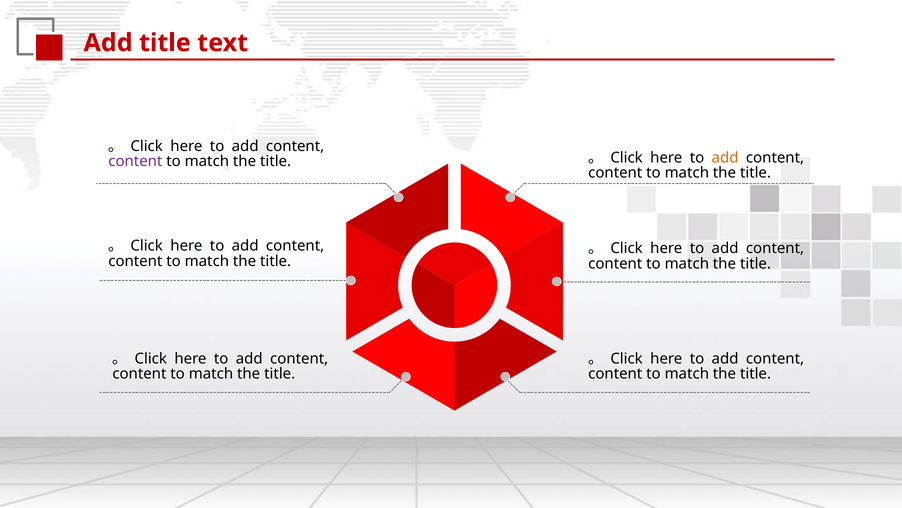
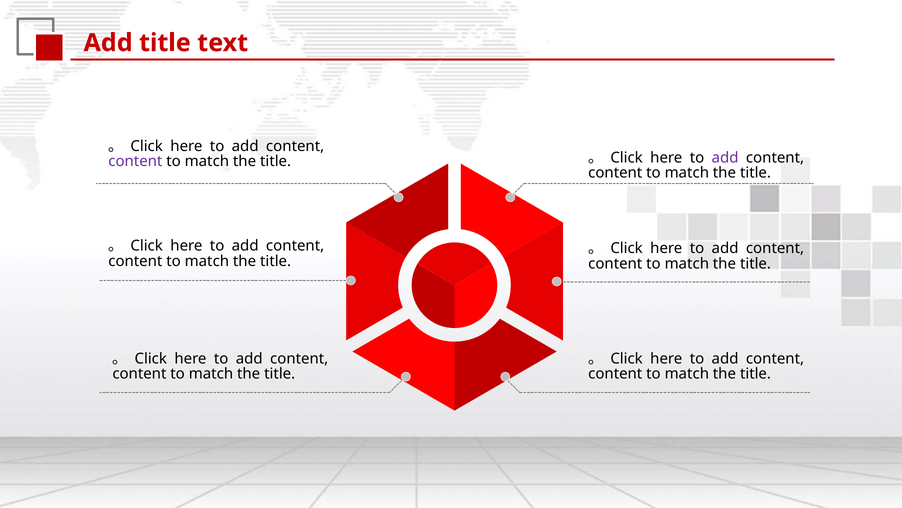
add colour: orange -> purple (725, 158)
